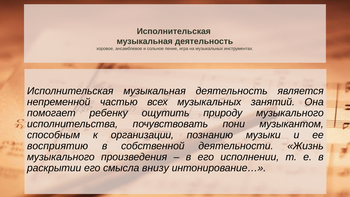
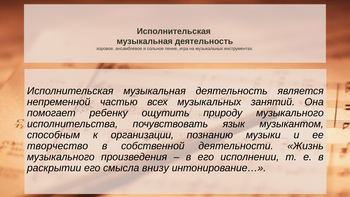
пони: пони -> язык (234, 124)
восприятию: восприятию -> творчество (58, 146)
